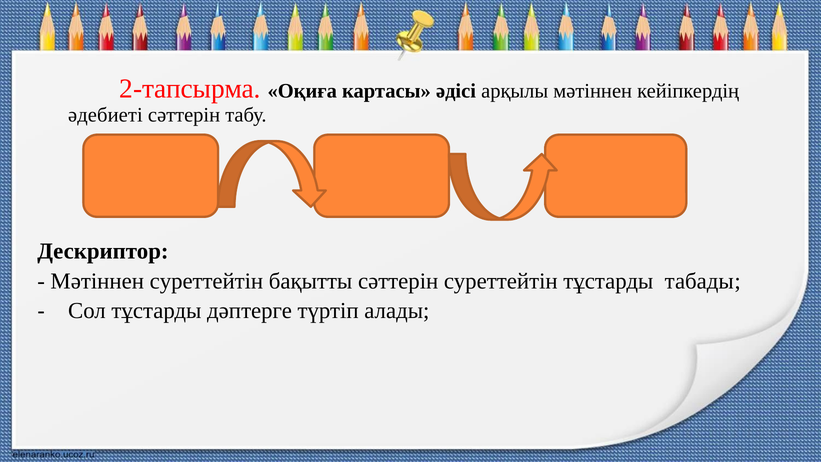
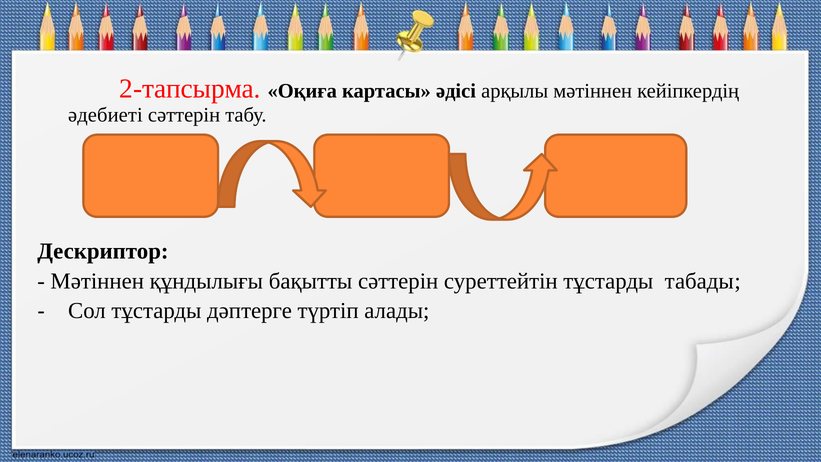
Мәтіннен суреттейтін: суреттейтін -> құндылығы (206, 281)
